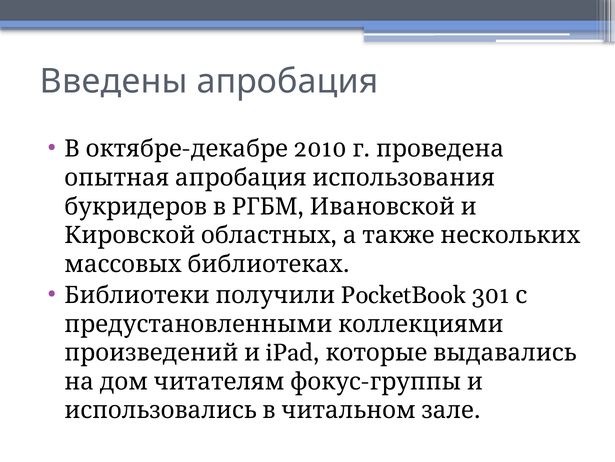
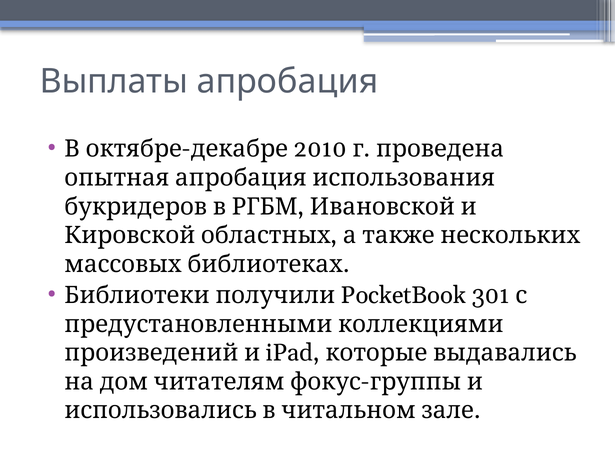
Введены: Введены -> Выплаты (114, 81)
